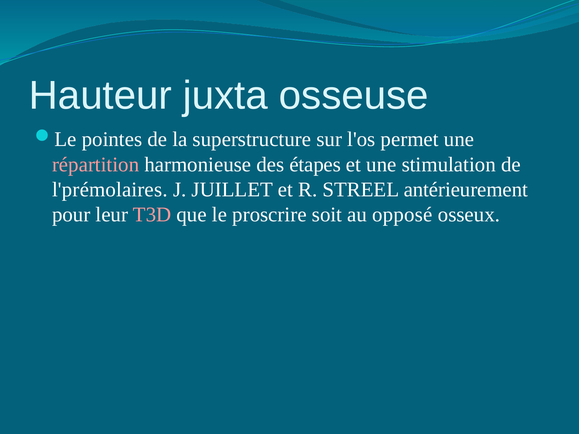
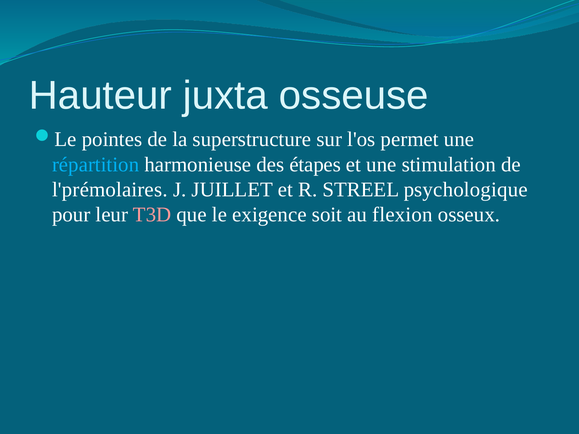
répartition colour: pink -> light blue (96, 165)
antérieurement: antérieurement -> psychologique (466, 190)
proscrire: proscrire -> exigence (269, 215)
opposé: opposé -> flexion (402, 215)
